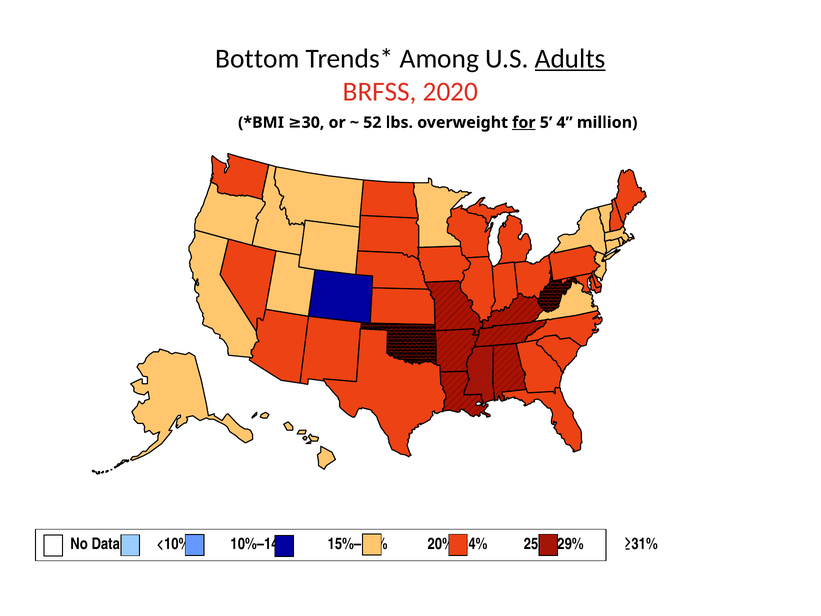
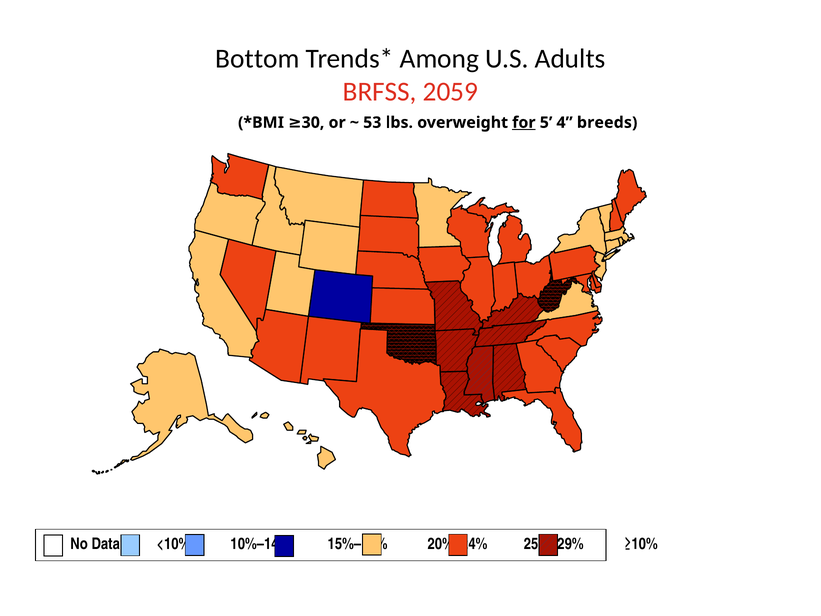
Adults underline: present -> none (570, 59)
2020: 2020 -> 2059 (450, 91)
52: 52 -> 53 (372, 123)
million: million -> breeds (607, 123)
≥31%: ≥31% -> ≥10% (641, 544)
